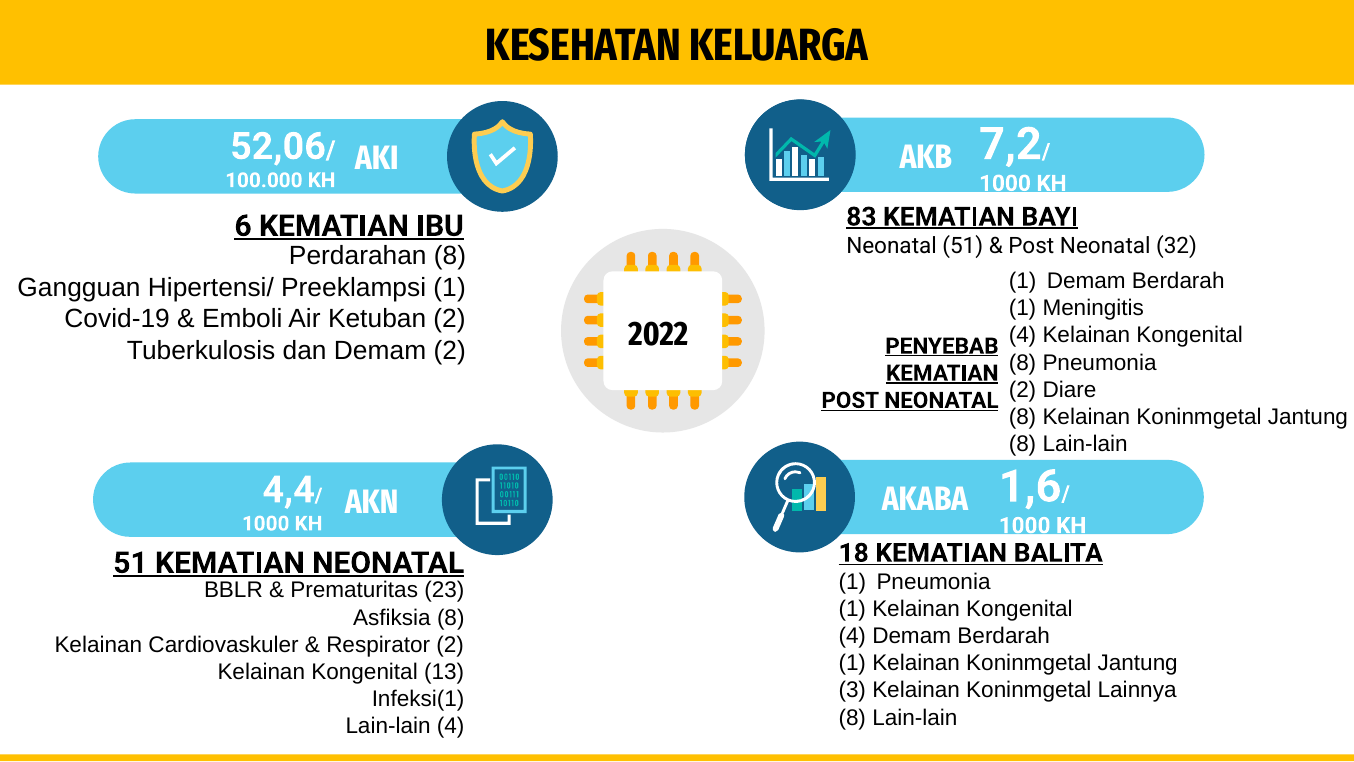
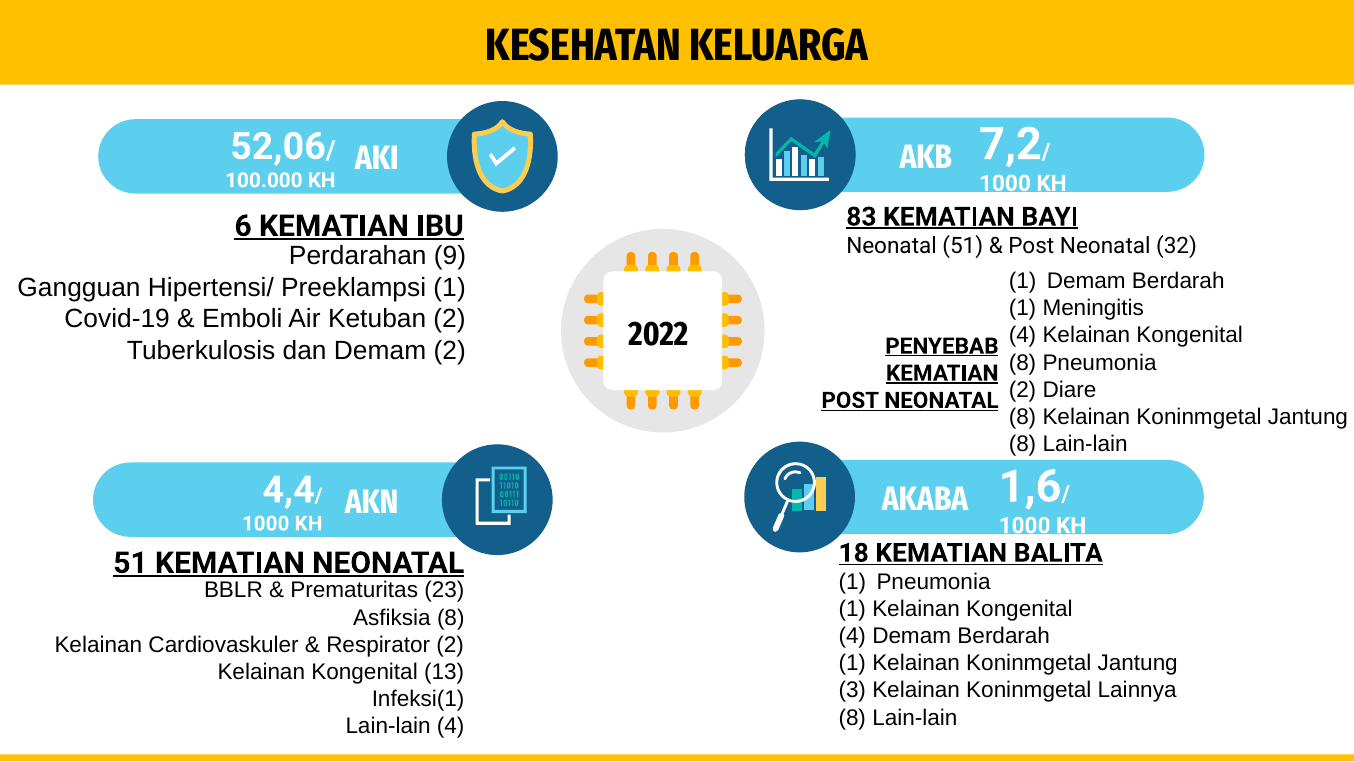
Perdarahan 8: 8 -> 9 (450, 256)
